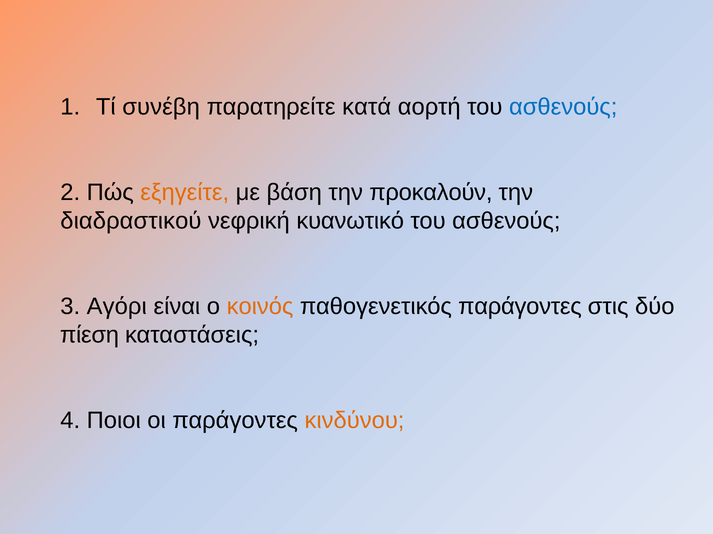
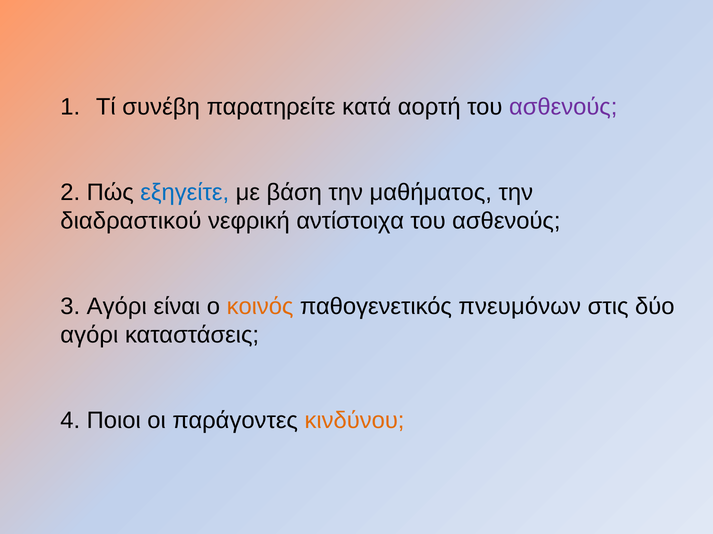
ασθενούς colour: blue -> purple (563, 107)
εξηγείτε colour: orange -> blue (185, 193)
προκαλούν: προκαλούν -> μαθήματος (431, 193)
κυανωτικό: κυανωτικό -> αντίστοιχα (350, 221)
παθογενετικός παράγοντες: παράγοντες -> πνευμόνων (520, 307)
πίεση: πίεση -> αγόρι (89, 335)
